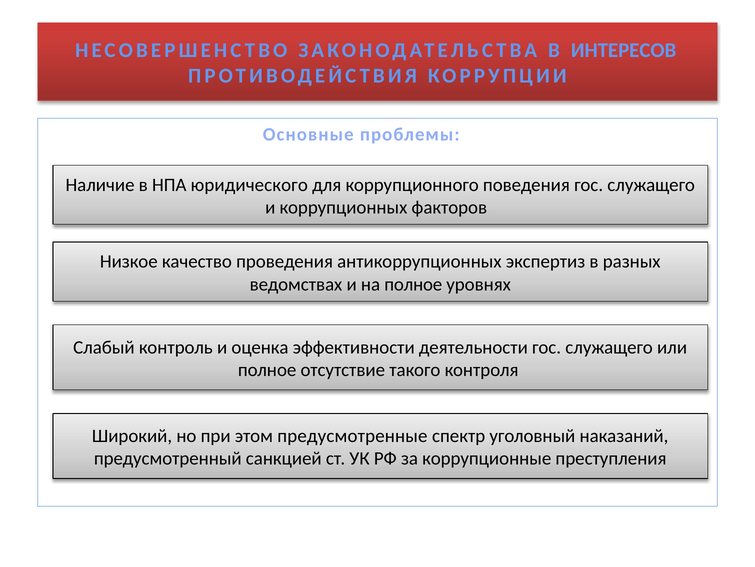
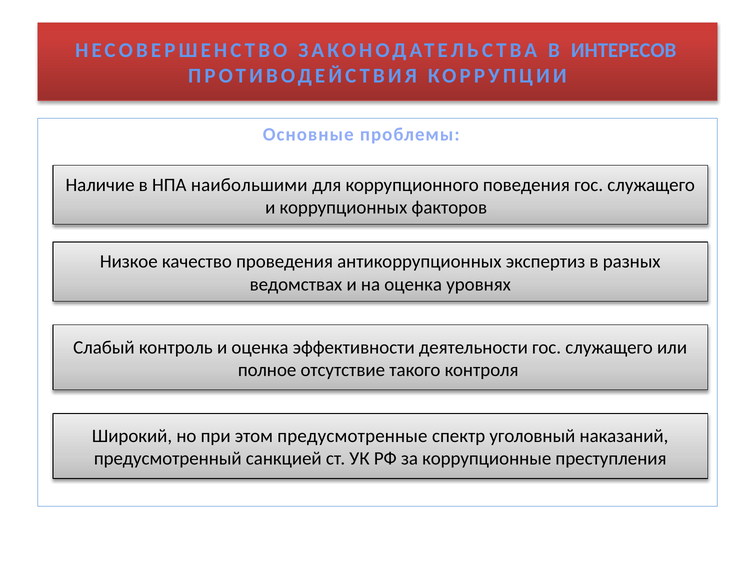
юридического: юридического -> наибольшими (249, 185)
на полное: полное -> оценка (413, 284)
